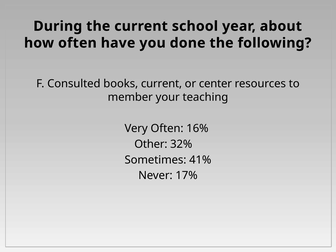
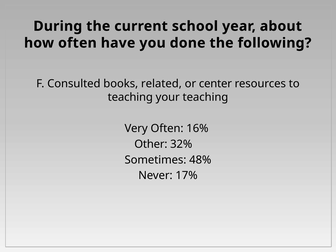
books current: current -> related (161, 84)
member: member -> teaching (130, 97)
41%: 41% -> 48% (200, 160)
